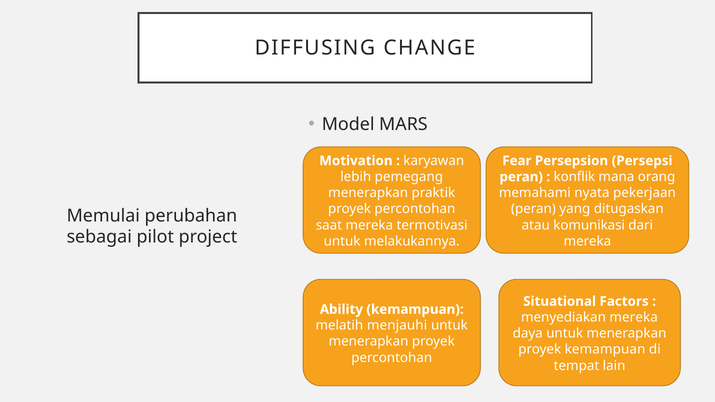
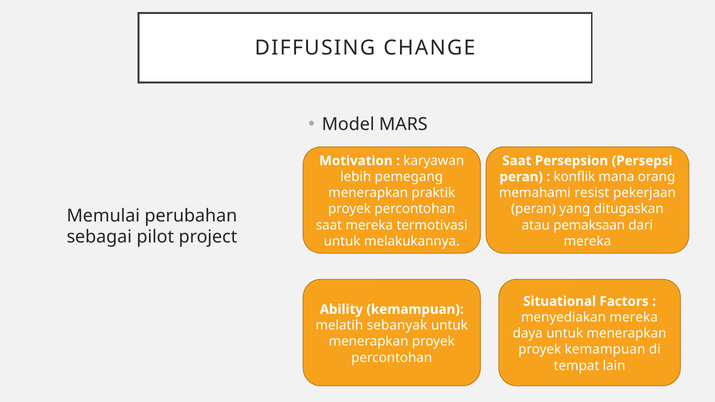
Fear: Fear -> Saat (517, 161)
nyata: nyata -> resist (592, 193)
komunikasi: komunikasi -> pemaksaan (589, 225)
menjauhi: menjauhi -> sebanyak (397, 326)
